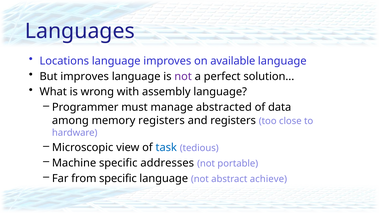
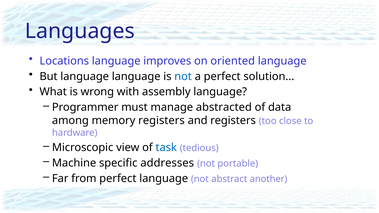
available: available -> oriented (233, 61)
But improves: improves -> language (85, 76)
not colour: purple -> blue (183, 76)
from specific: specific -> perfect (118, 179)
achieve: achieve -> another (269, 179)
